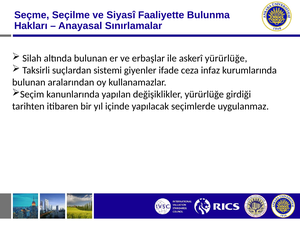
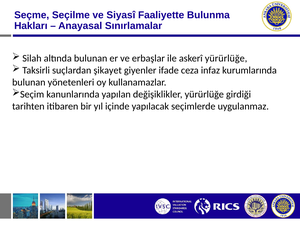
sistemi: sistemi -> şikayet (108, 70)
aralarından: aralarından -> yönetenleri (71, 82)
